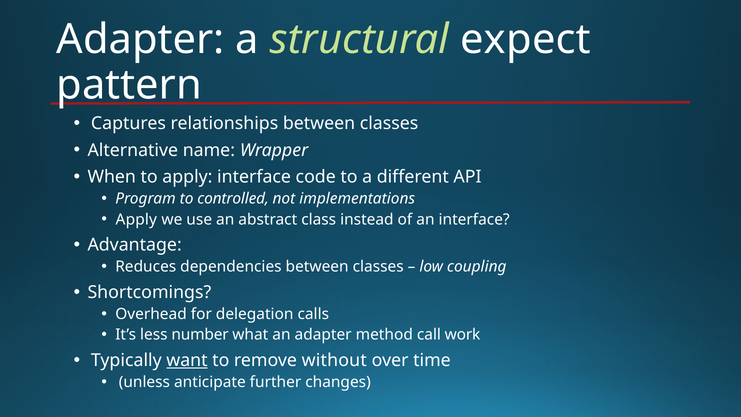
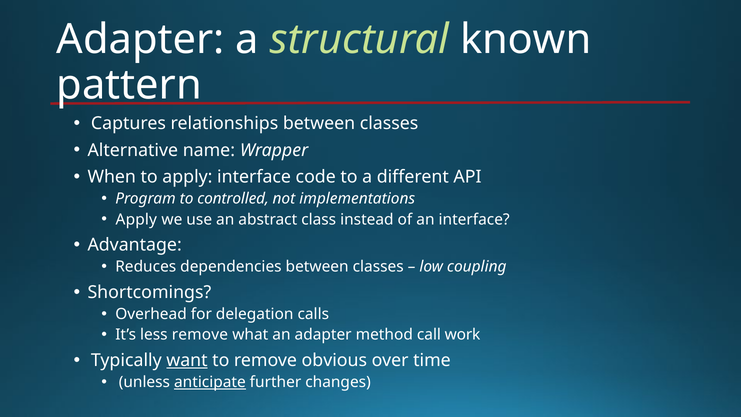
expect: expect -> known (526, 40)
less number: number -> remove (200, 335)
without: without -> obvious (334, 360)
anticipate underline: none -> present (210, 382)
